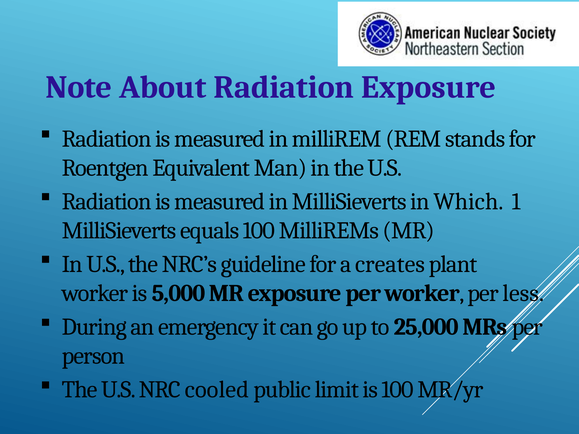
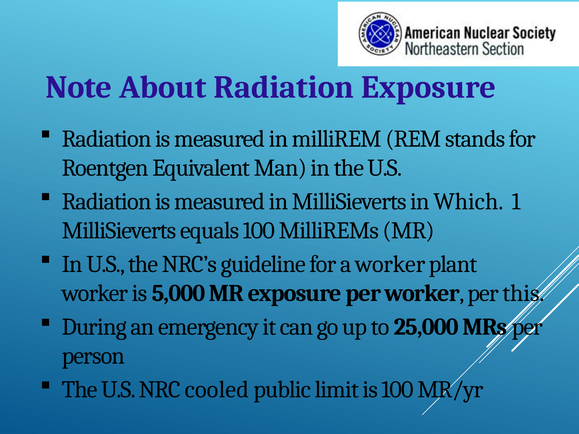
a creates: creates -> worker (390, 264)
less: less -> this (523, 293)
